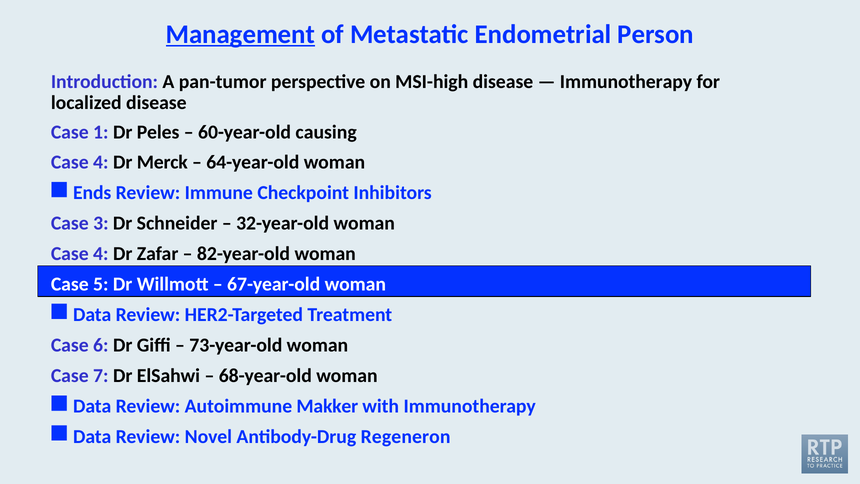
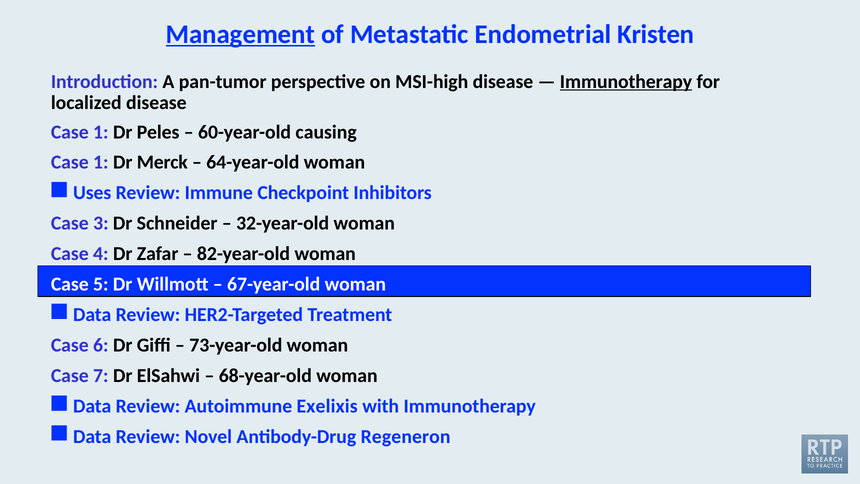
Person: Person -> Kristen (656, 34)
Immunotherapy underline: none -> present (626, 81)
4: 4 -> 1 (101, 162)
Ends: Ends -> Uses (92, 193)
Makker: Makker -> Exelixis (327, 406)
